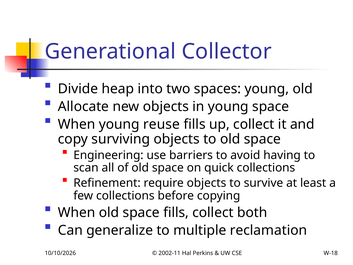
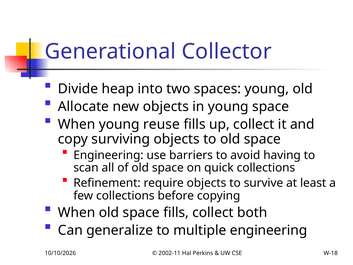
multiple reclamation: reclamation -> engineering (269, 230)
